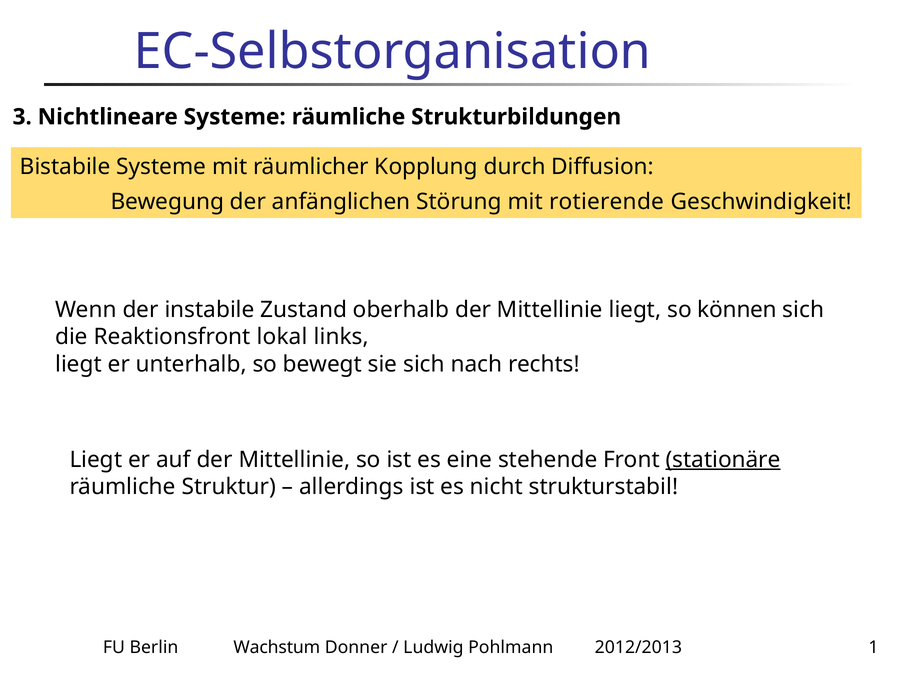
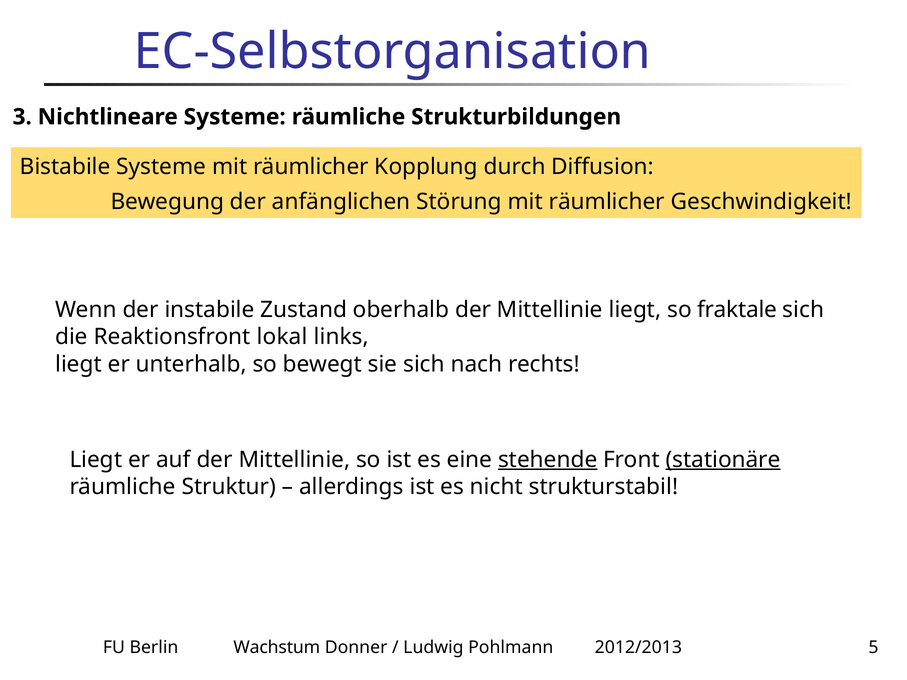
Störung mit rotierende: rotierende -> räumlicher (607, 202)
können: können -> fraktale (737, 310)
stehende underline: none -> present (548, 460)
1: 1 -> 5 (873, 648)
